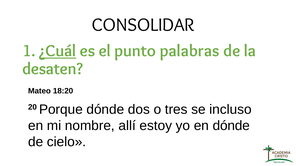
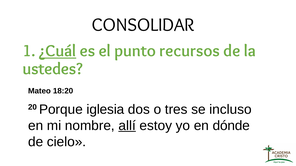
palabras: palabras -> recursos (190, 51)
desaten: desaten -> ustedes (53, 69)
Porque dónde: dónde -> iglesia (105, 110)
allí underline: none -> present (127, 126)
